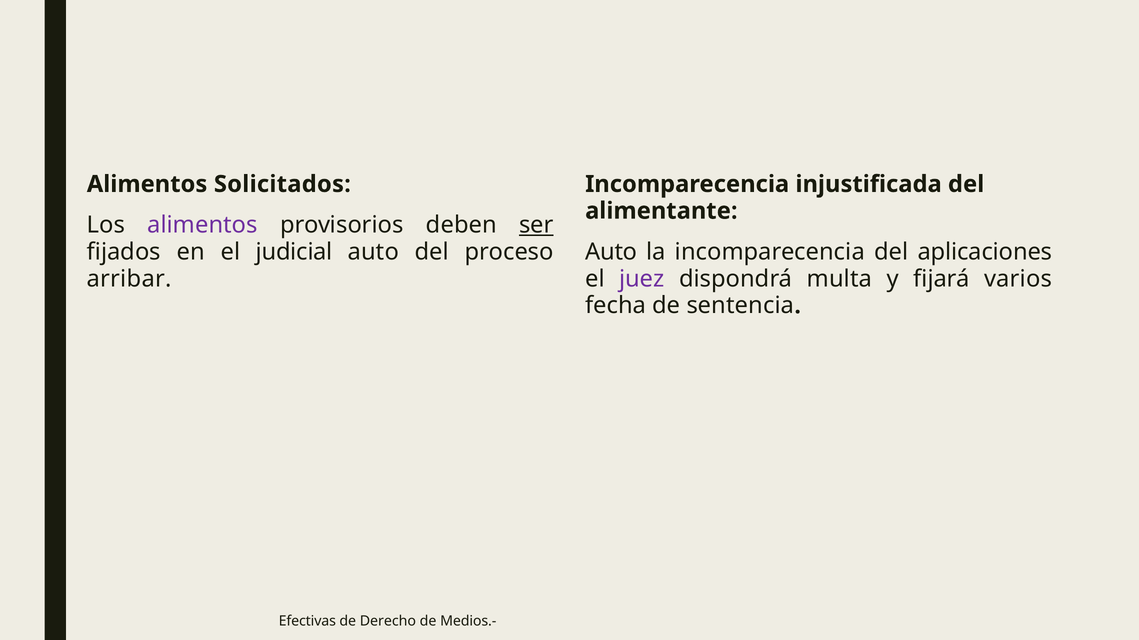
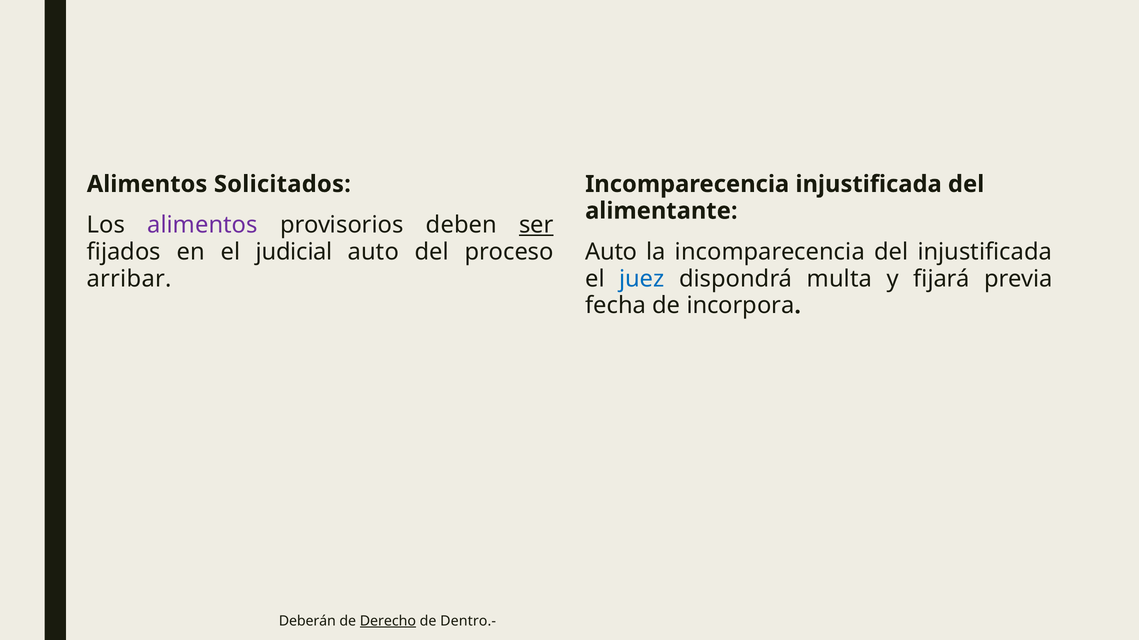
del aplicaciones: aplicaciones -> injustificada (985, 252)
juez colour: purple -> blue (642, 279)
varios: varios -> previa (1018, 279)
sentencia: sentencia -> incorpora (740, 306)
Efectivas: Efectivas -> Deberán (307, 622)
Derecho underline: none -> present (388, 622)
Medios.-: Medios.- -> Dentro.- (468, 622)
